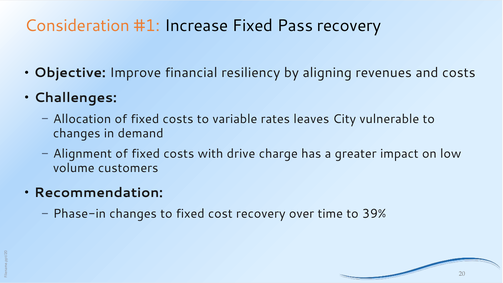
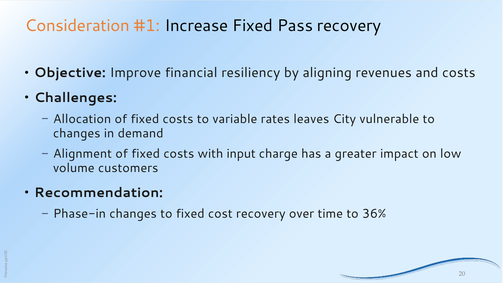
drive: drive -> input (241, 154)
39%: 39% -> 36% (374, 214)
